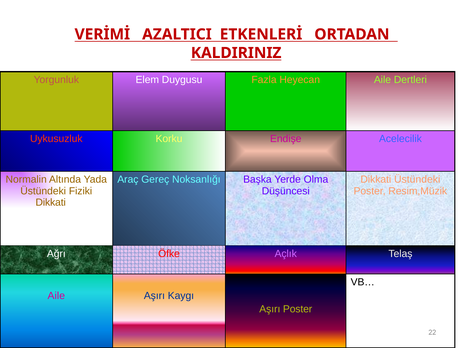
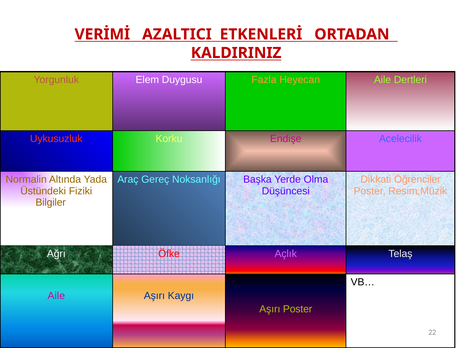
Dikkati Üstündeki: Üstündeki -> Öğrenciler (417, 180)
Dikkati: Dikkati -> Bilgiler (51, 202)
